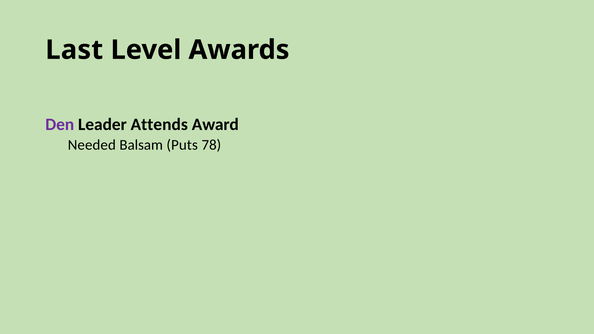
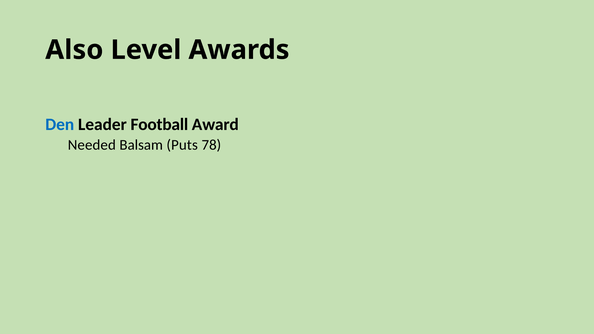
Last: Last -> Also (74, 50)
Den colour: purple -> blue (60, 124)
Attends: Attends -> Football (159, 124)
